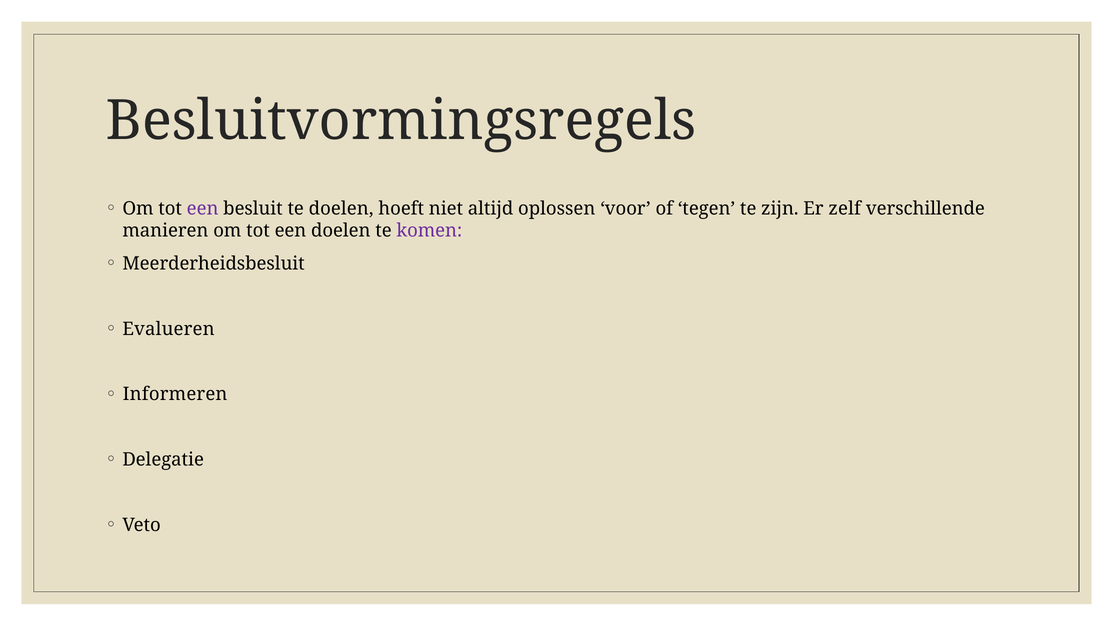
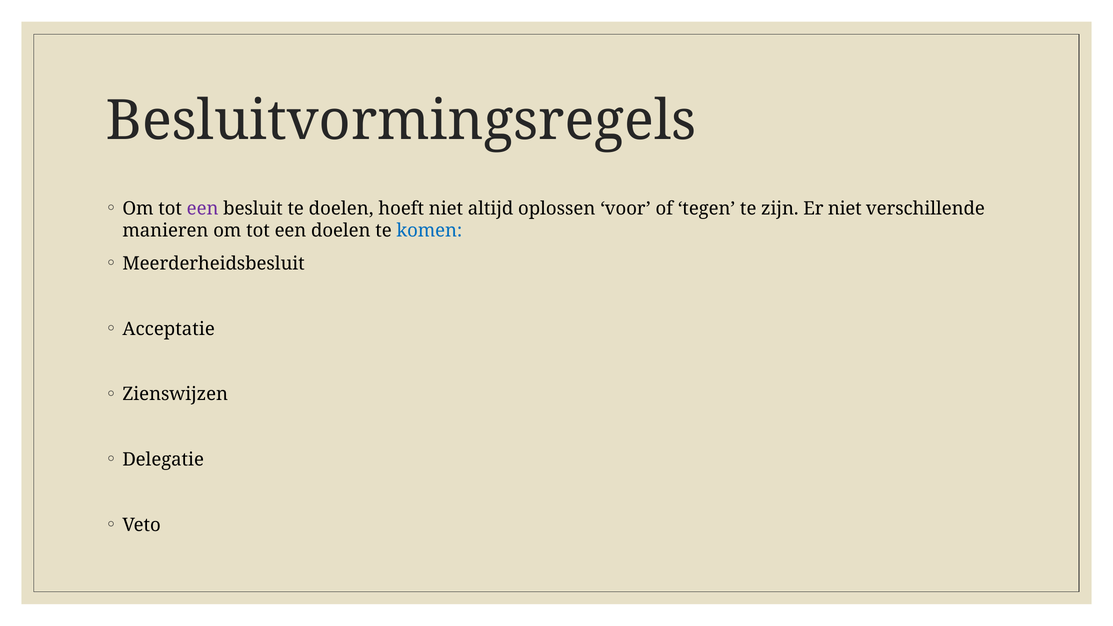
Er zelf: zelf -> niet (845, 209)
komen colour: purple -> blue (429, 231)
Evalueren: Evalueren -> Acceptatie (169, 329)
Informeren: Informeren -> Zienswijzen (175, 394)
